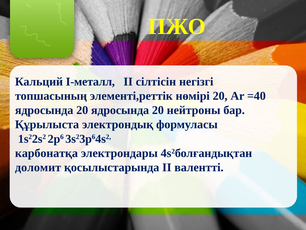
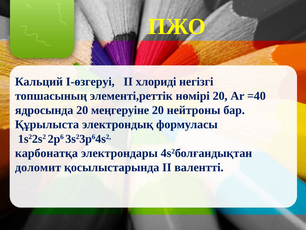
I-металл: I-металл -> I-өзгеруі (90, 81)
сілтісін: сілтісін -> хлориді (156, 81)
20 ядросында: ядросында -> меңгеруіне (120, 110)
